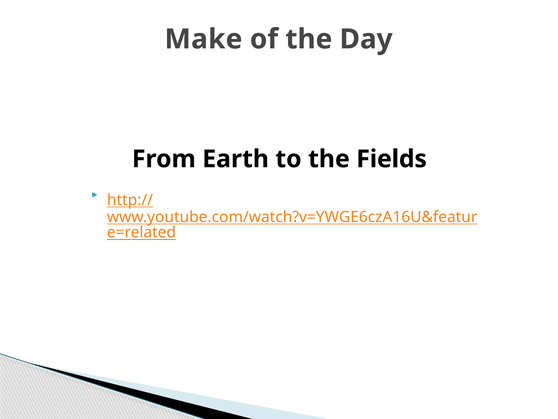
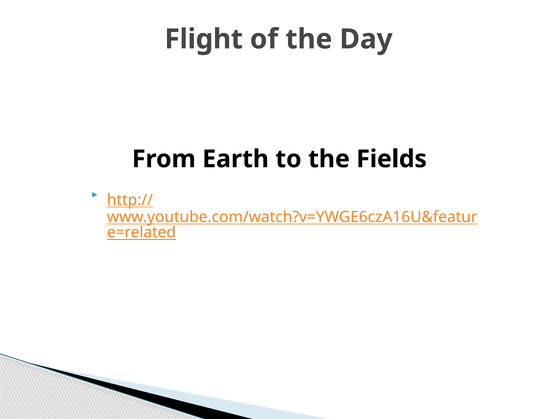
Make: Make -> Flight (204, 39)
